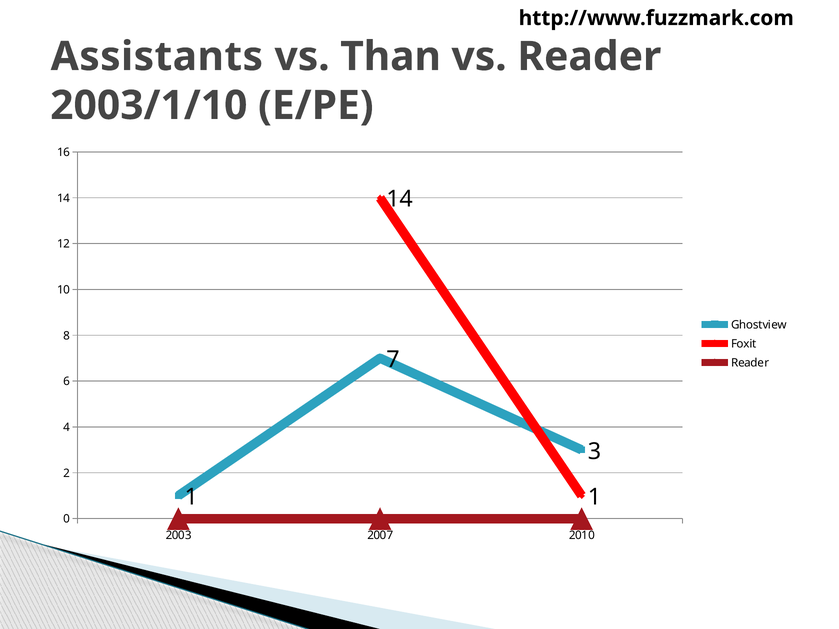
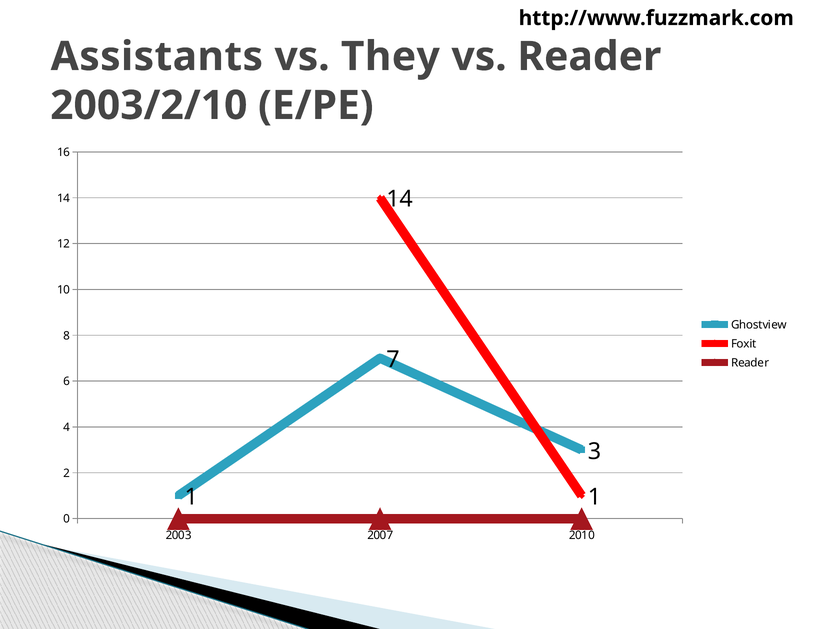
Than: Than -> They (390, 57)
2003/1/10: 2003/1/10 -> 2003/2/10 (149, 106)
